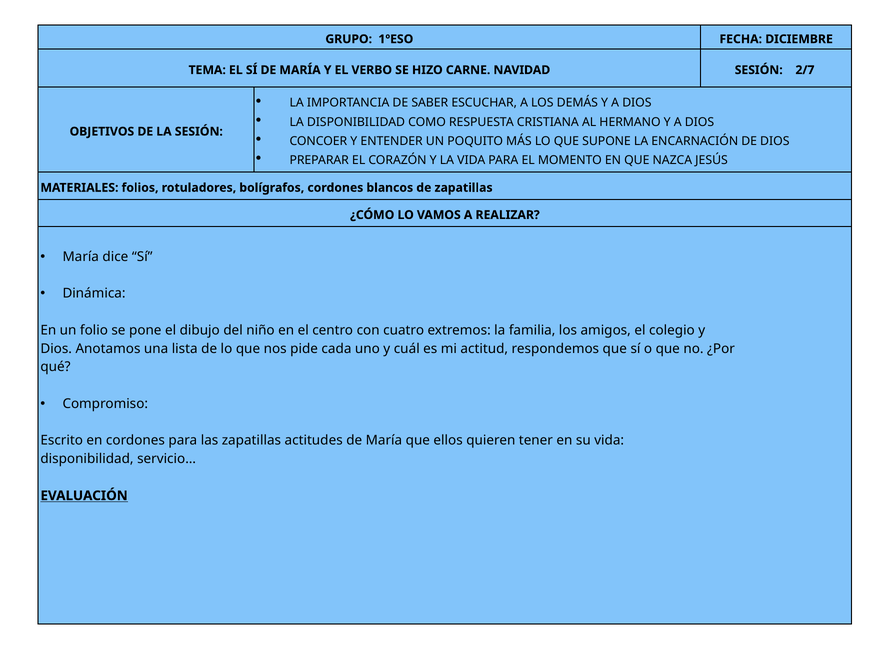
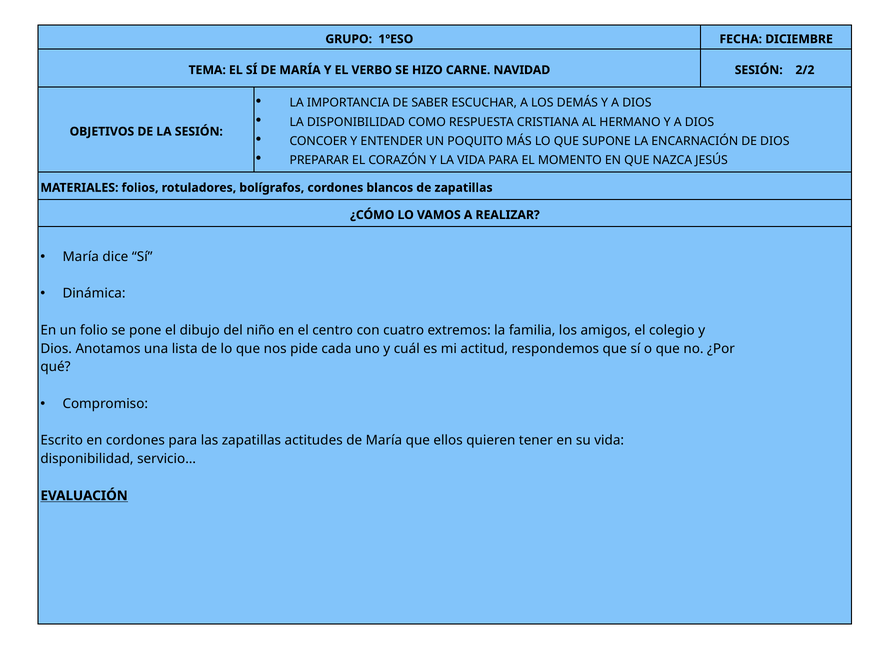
2/7: 2/7 -> 2/2 (805, 70)
